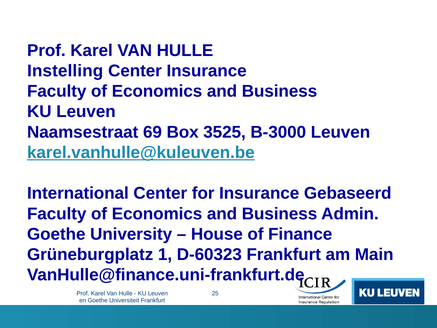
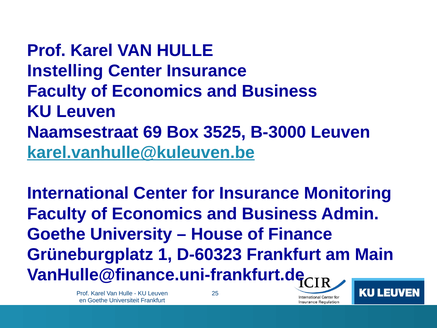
Gebaseerd: Gebaseerd -> Monitoring (348, 193)
